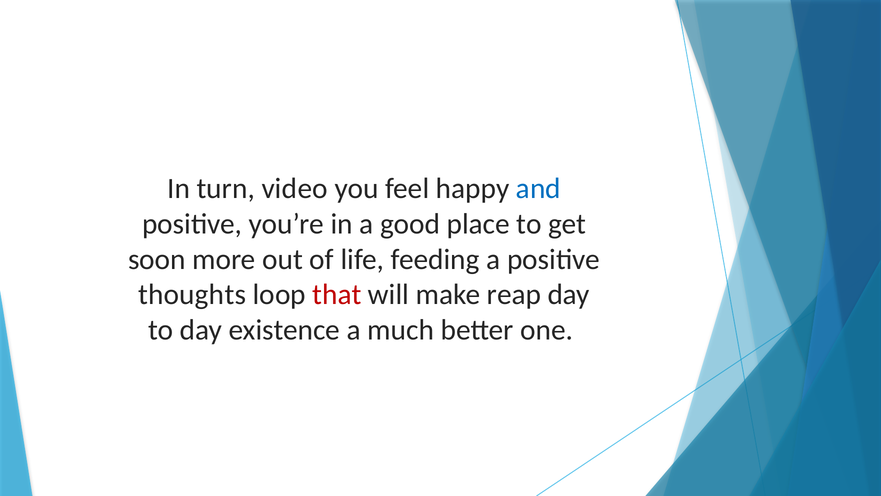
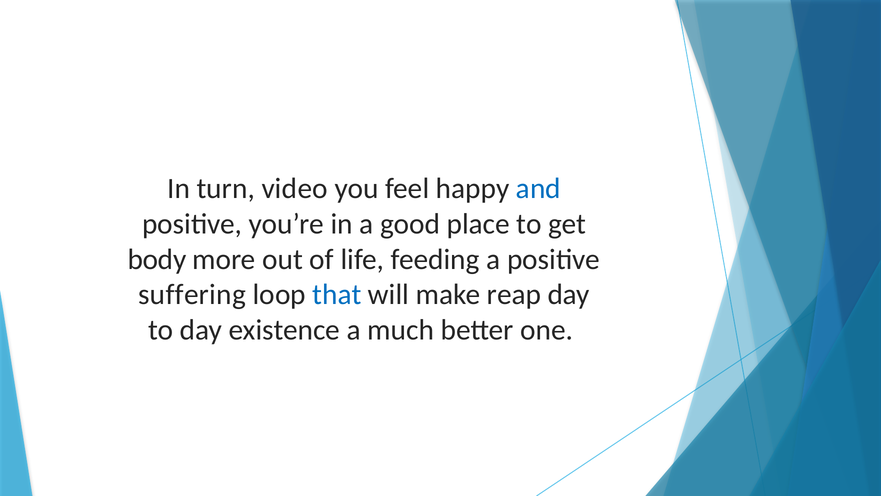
soon: soon -> body (157, 259)
thoughts: thoughts -> suffering (192, 294)
that colour: red -> blue (337, 294)
